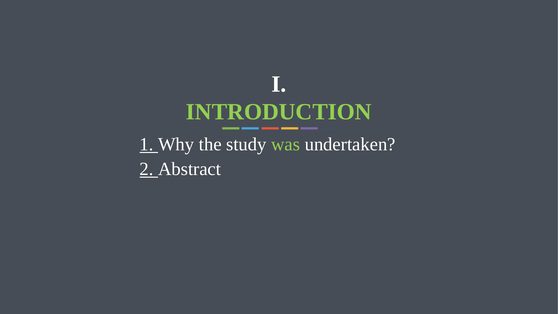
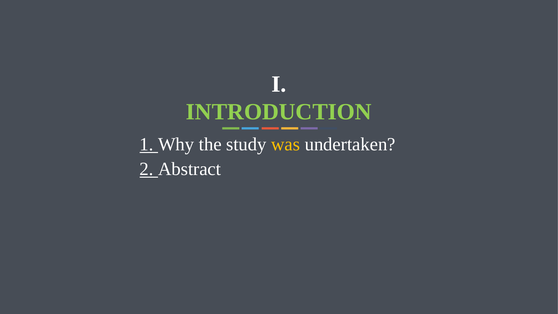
was colour: light green -> yellow (286, 144)
